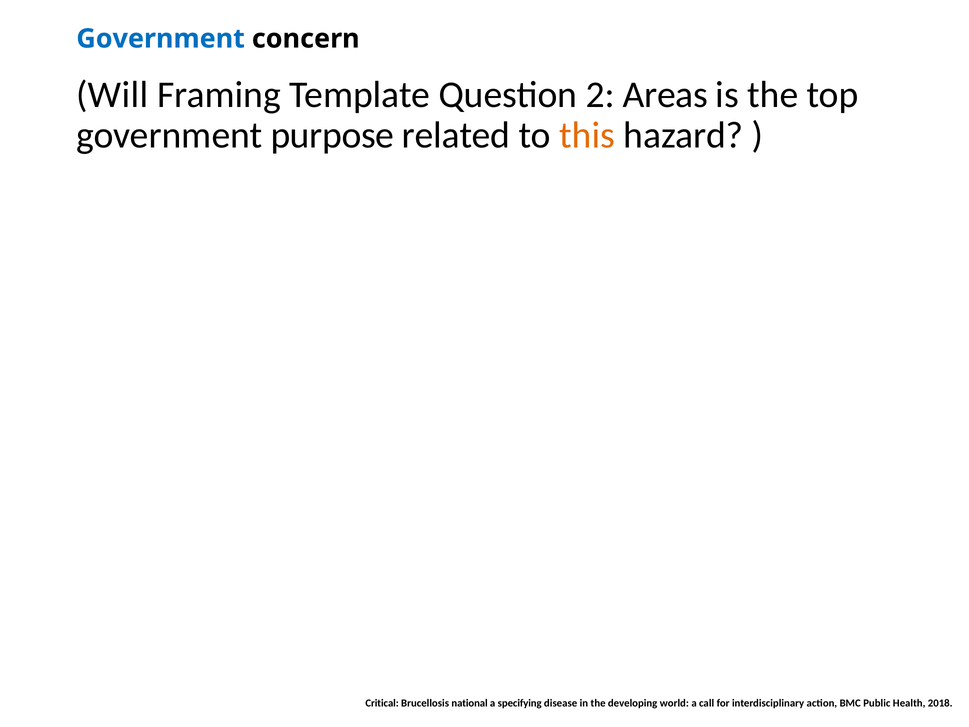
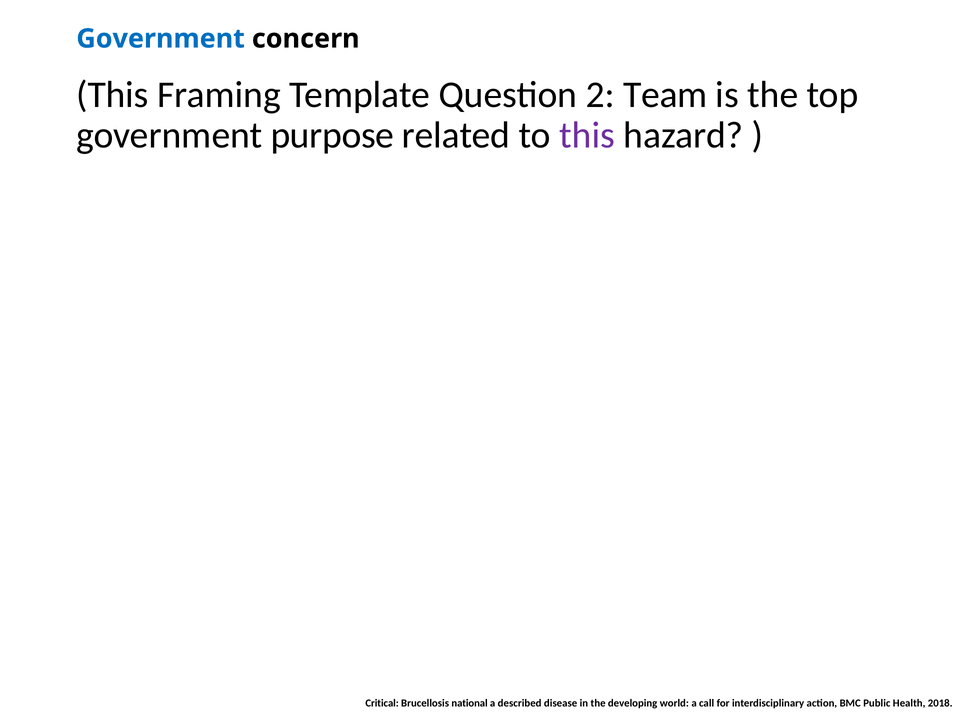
Will: Will -> This (112, 95)
Areas: Areas -> Team (665, 95)
this colour: orange -> purple (587, 135)
specifying: specifying -> described (520, 703)
